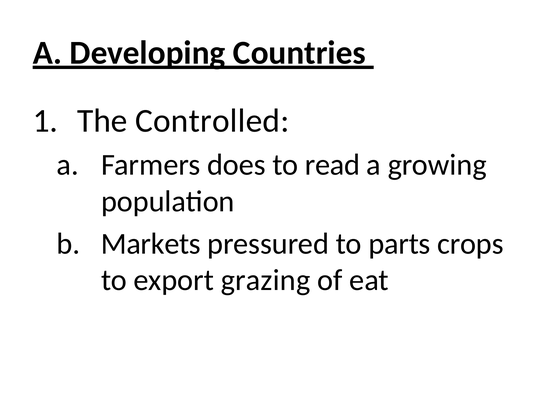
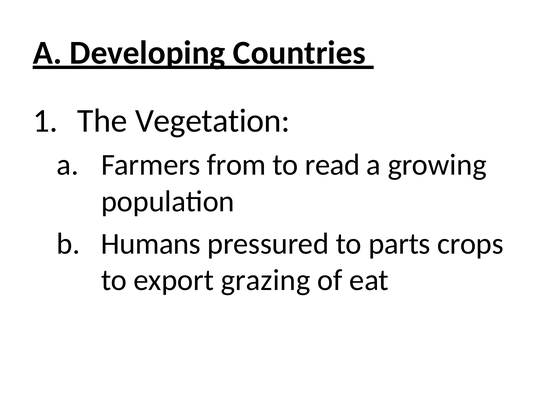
Controlled: Controlled -> Vegetation (212, 121)
does: does -> from (236, 165)
Markets: Markets -> Humans (151, 244)
